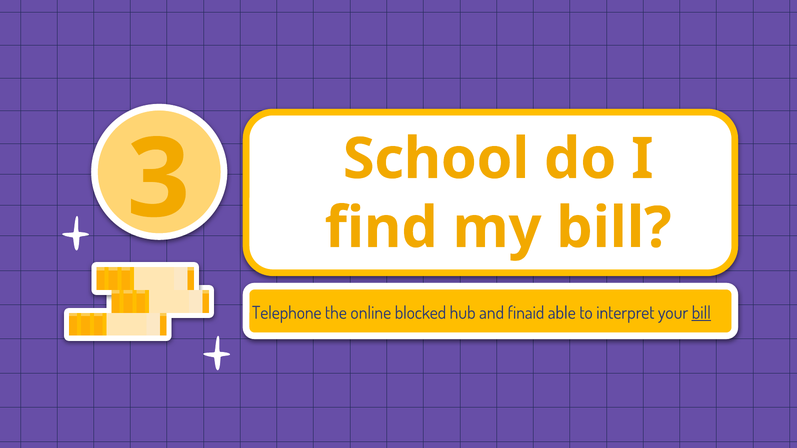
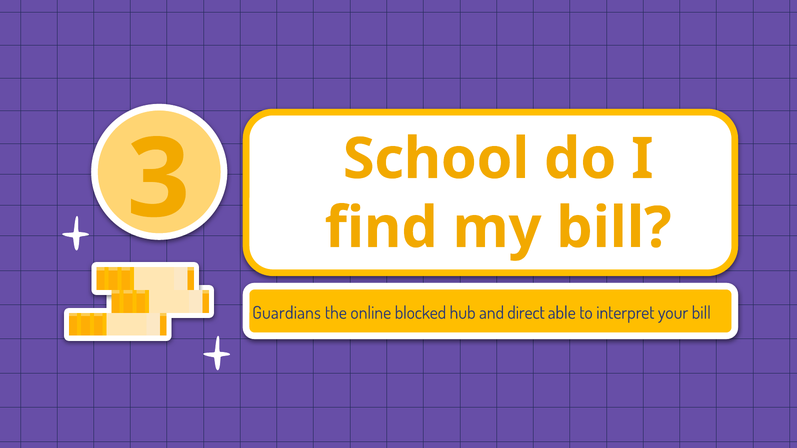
Telephone: Telephone -> Guardians (287, 313)
finaid: finaid -> direct (526, 313)
bill underline: present -> none (701, 313)
